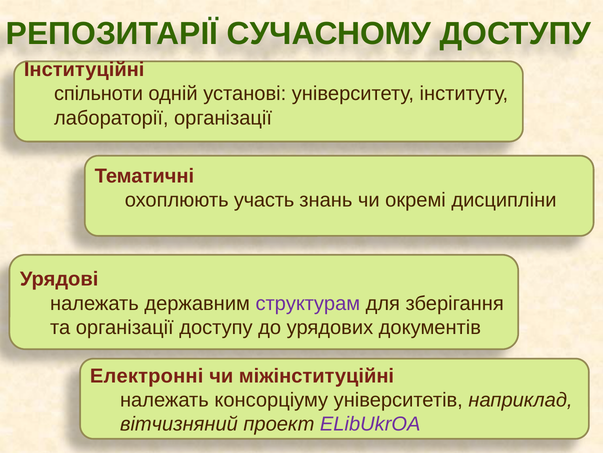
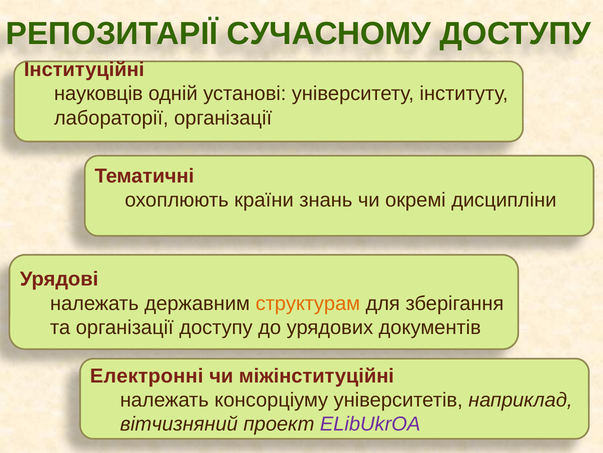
спільноти: спільноти -> науковців (99, 94)
участь: участь -> країни (264, 200)
структурам colour: purple -> orange (308, 303)
